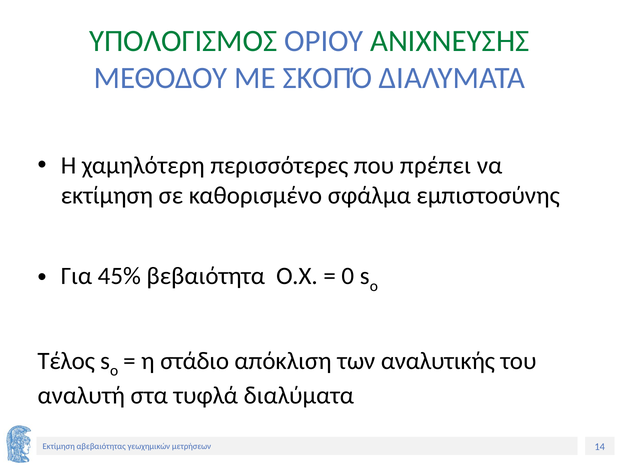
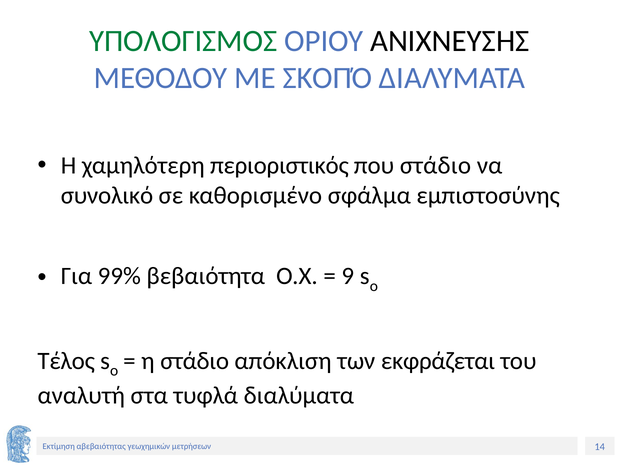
ΑΝΙΧΝΕΥΣΗΣ colour: green -> black (450, 41)
περισσότερες: περισσότερες -> περιοριστικός (279, 165)
που πρέπει: πρέπει -> στάδιο (435, 165)
εκτίμηση: εκτίμηση -> συνολικό (107, 195)
45%: 45% -> 99% (119, 276)
0: 0 -> 9 (348, 276)
αναλυτικής: αναλυτικής -> εκφράζεται (438, 360)
